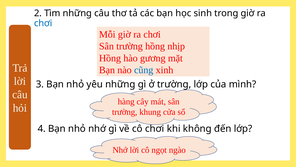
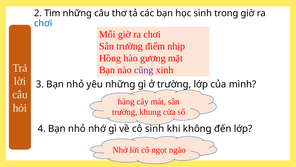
trường hồng: hồng -> điểm (155, 46)
cũng colour: blue -> purple (144, 70)
cô chơi: chơi -> sinh (155, 128)
